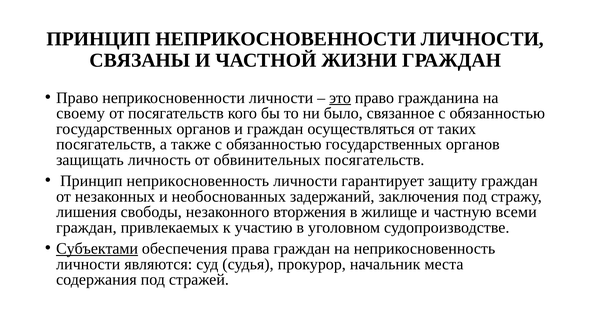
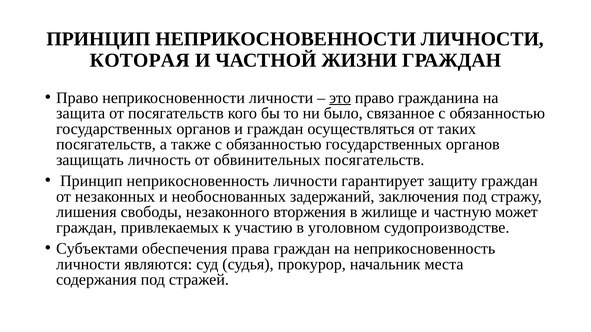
СВЯЗАНЫ: СВЯЗАНЫ -> КОТОРАЯ (140, 60)
своему: своему -> защита (81, 113)
всеми: всеми -> может (516, 212)
Субъектами underline: present -> none (97, 249)
